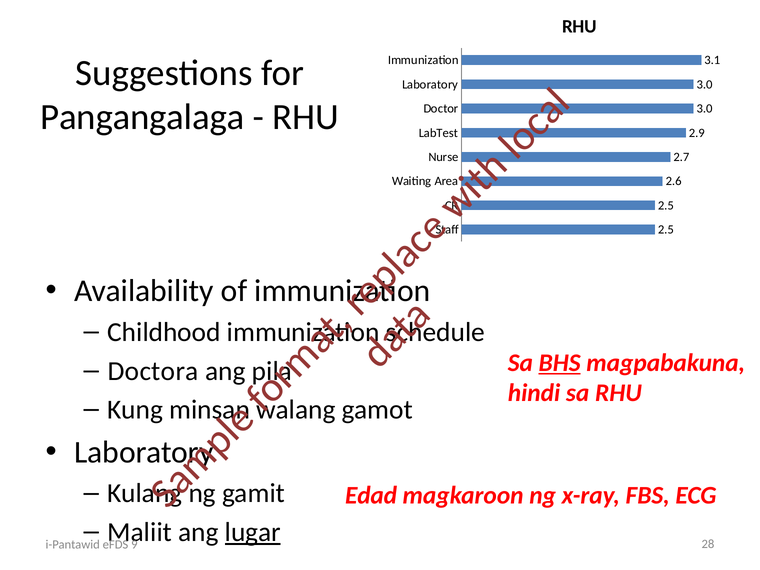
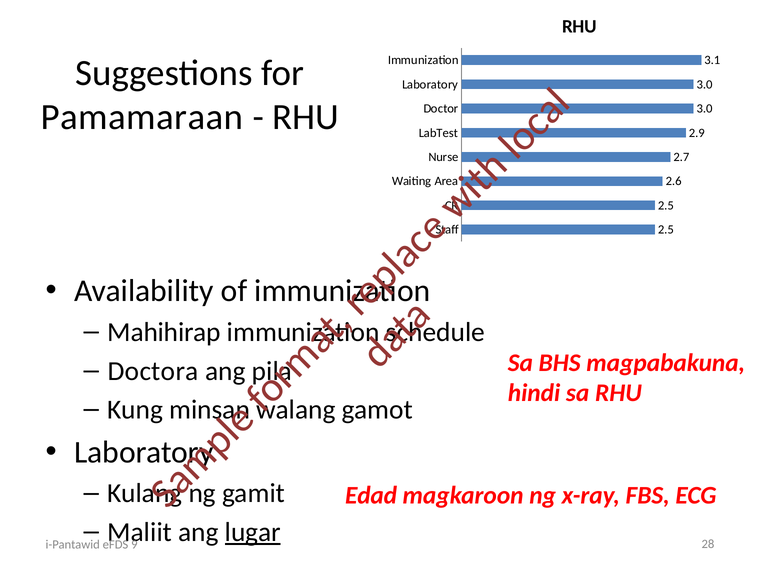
Pangangalaga: Pangangalaga -> Pamamaraan (142, 117)
Childhood: Childhood -> Mahihirap (164, 332)
BHS underline: present -> none (560, 363)
